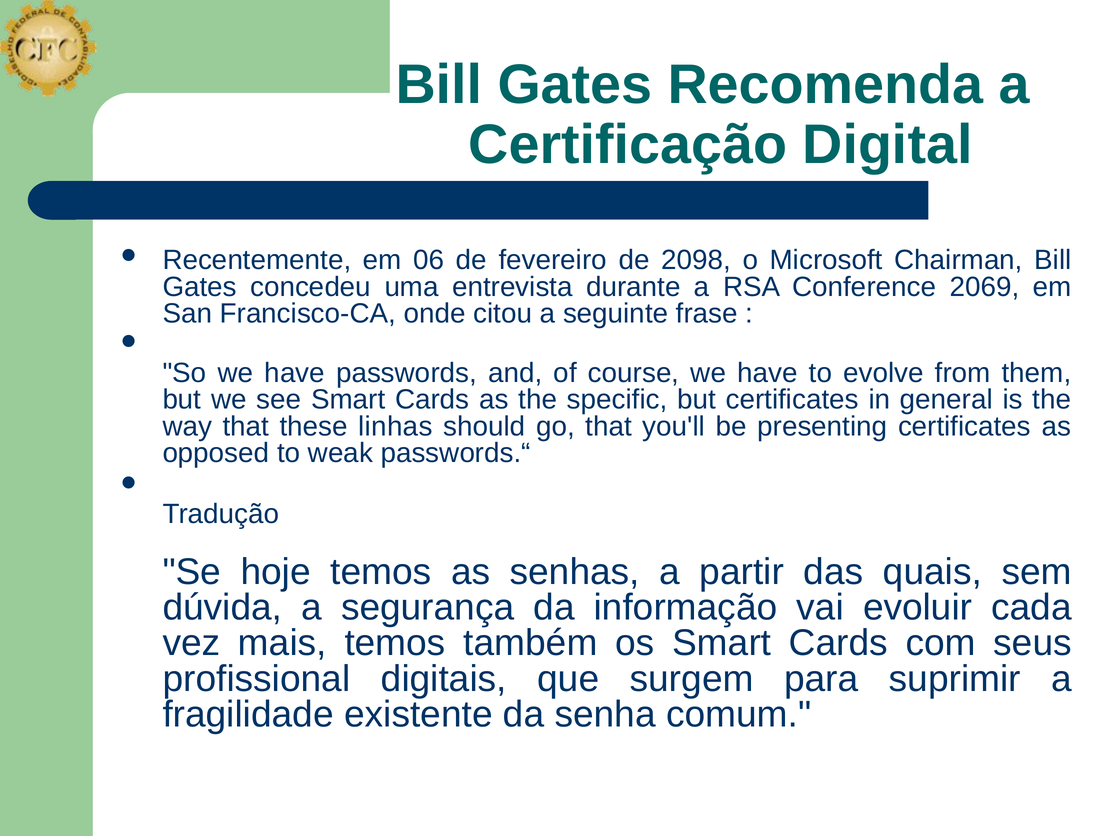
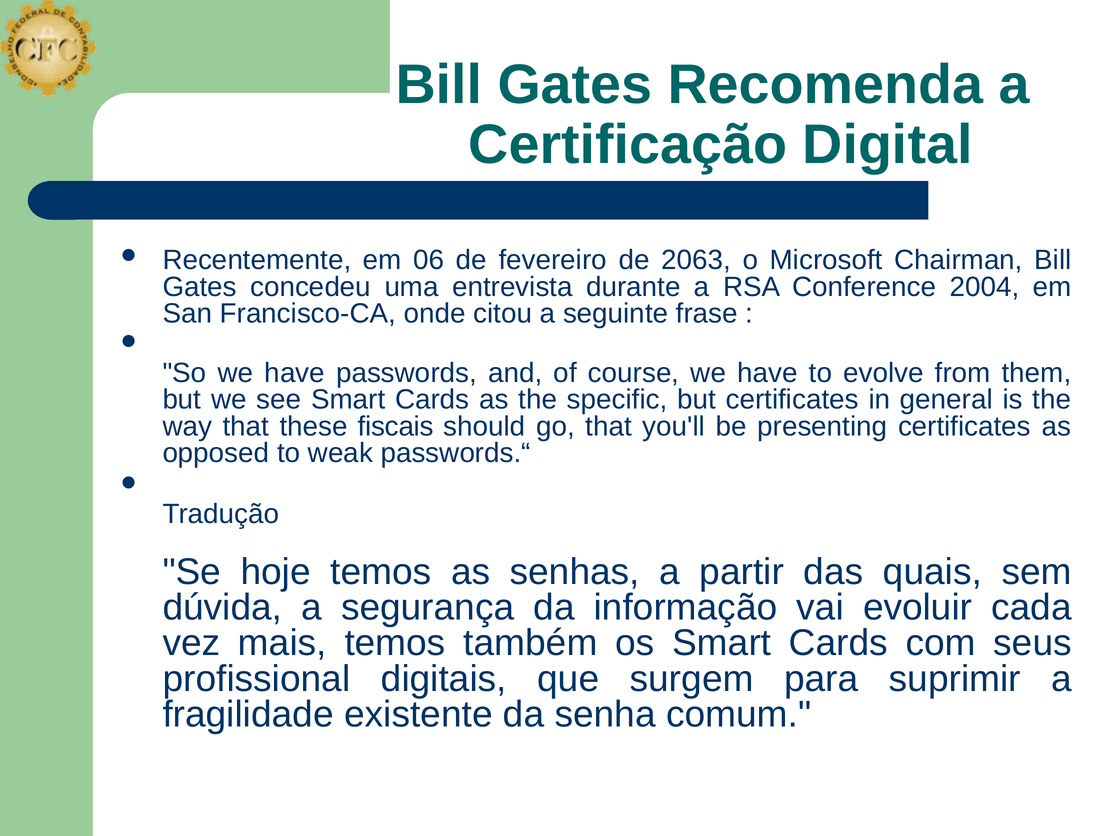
2098: 2098 -> 2063 (696, 260)
2069: 2069 -> 2004 (984, 287)
linhas: linhas -> fiscais (396, 426)
